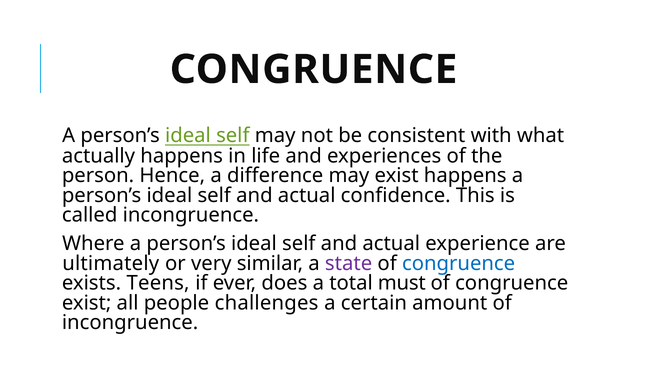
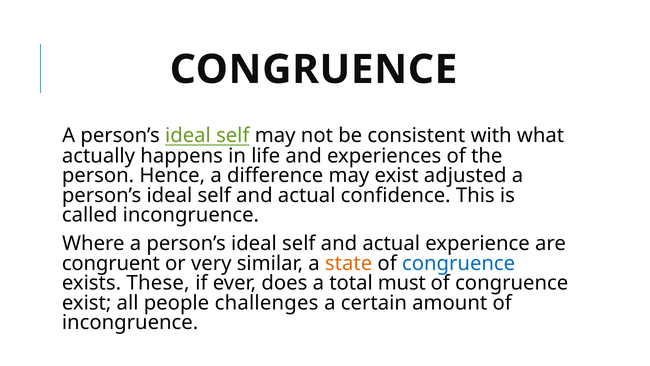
exist happens: happens -> adjusted (465, 176)
ultimately: ultimately -> congruent (111, 263)
state colour: purple -> orange (349, 263)
Teens: Teens -> These (158, 283)
